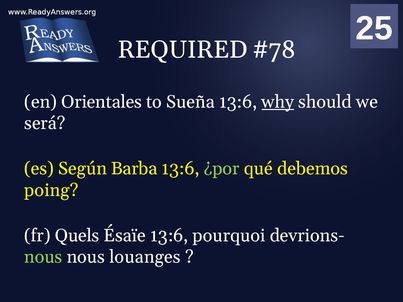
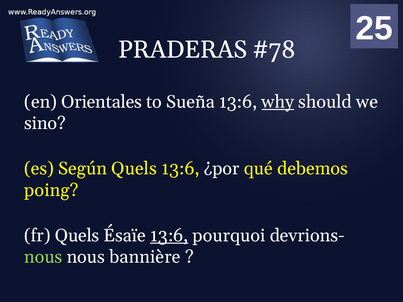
REQUIRED: REQUIRED -> PRADERAS (183, 50)
será: será -> sino (45, 123)
Según Barba: Barba -> Quels (134, 169)
¿por colour: light green -> white (222, 169)
13:6 underline: none -> present (169, 236)
louanges: louanges -> bannière (145, 257)
